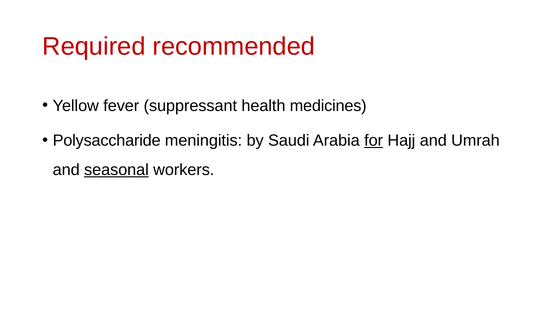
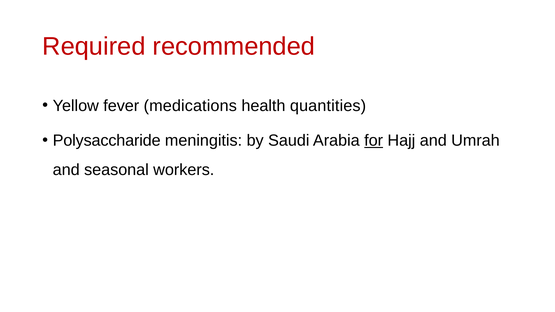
suppressant: suppressant -> medications (190, 106)
medicines: medicines -> quantities (328, 106)
seasonal underline: present -> none (116, 170)
